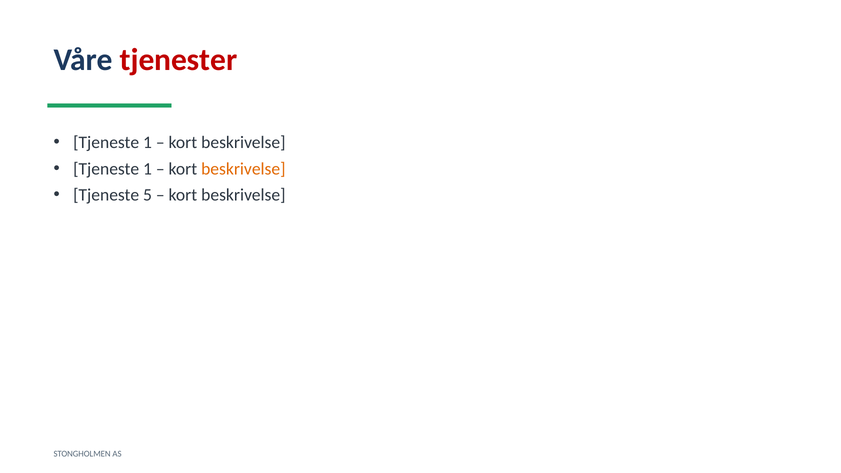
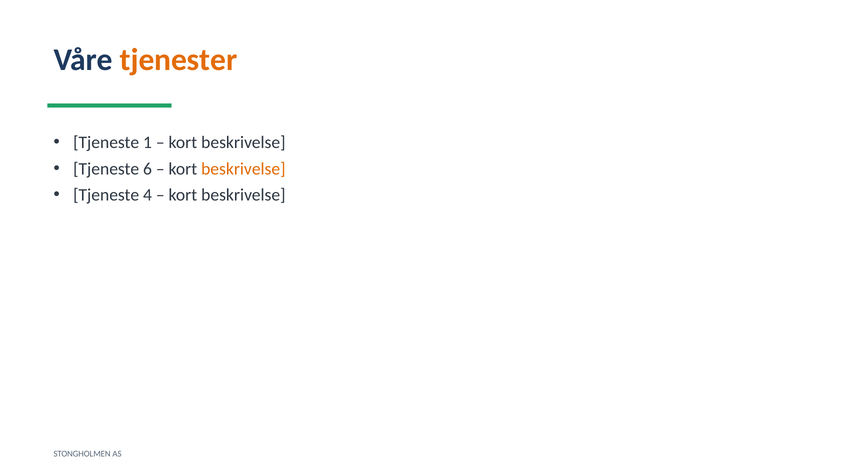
tjenester colour: red -> orange (179, 60)
1: 1 -> 6 (147, 169)
5: 5 -> 4 (147, 195)
